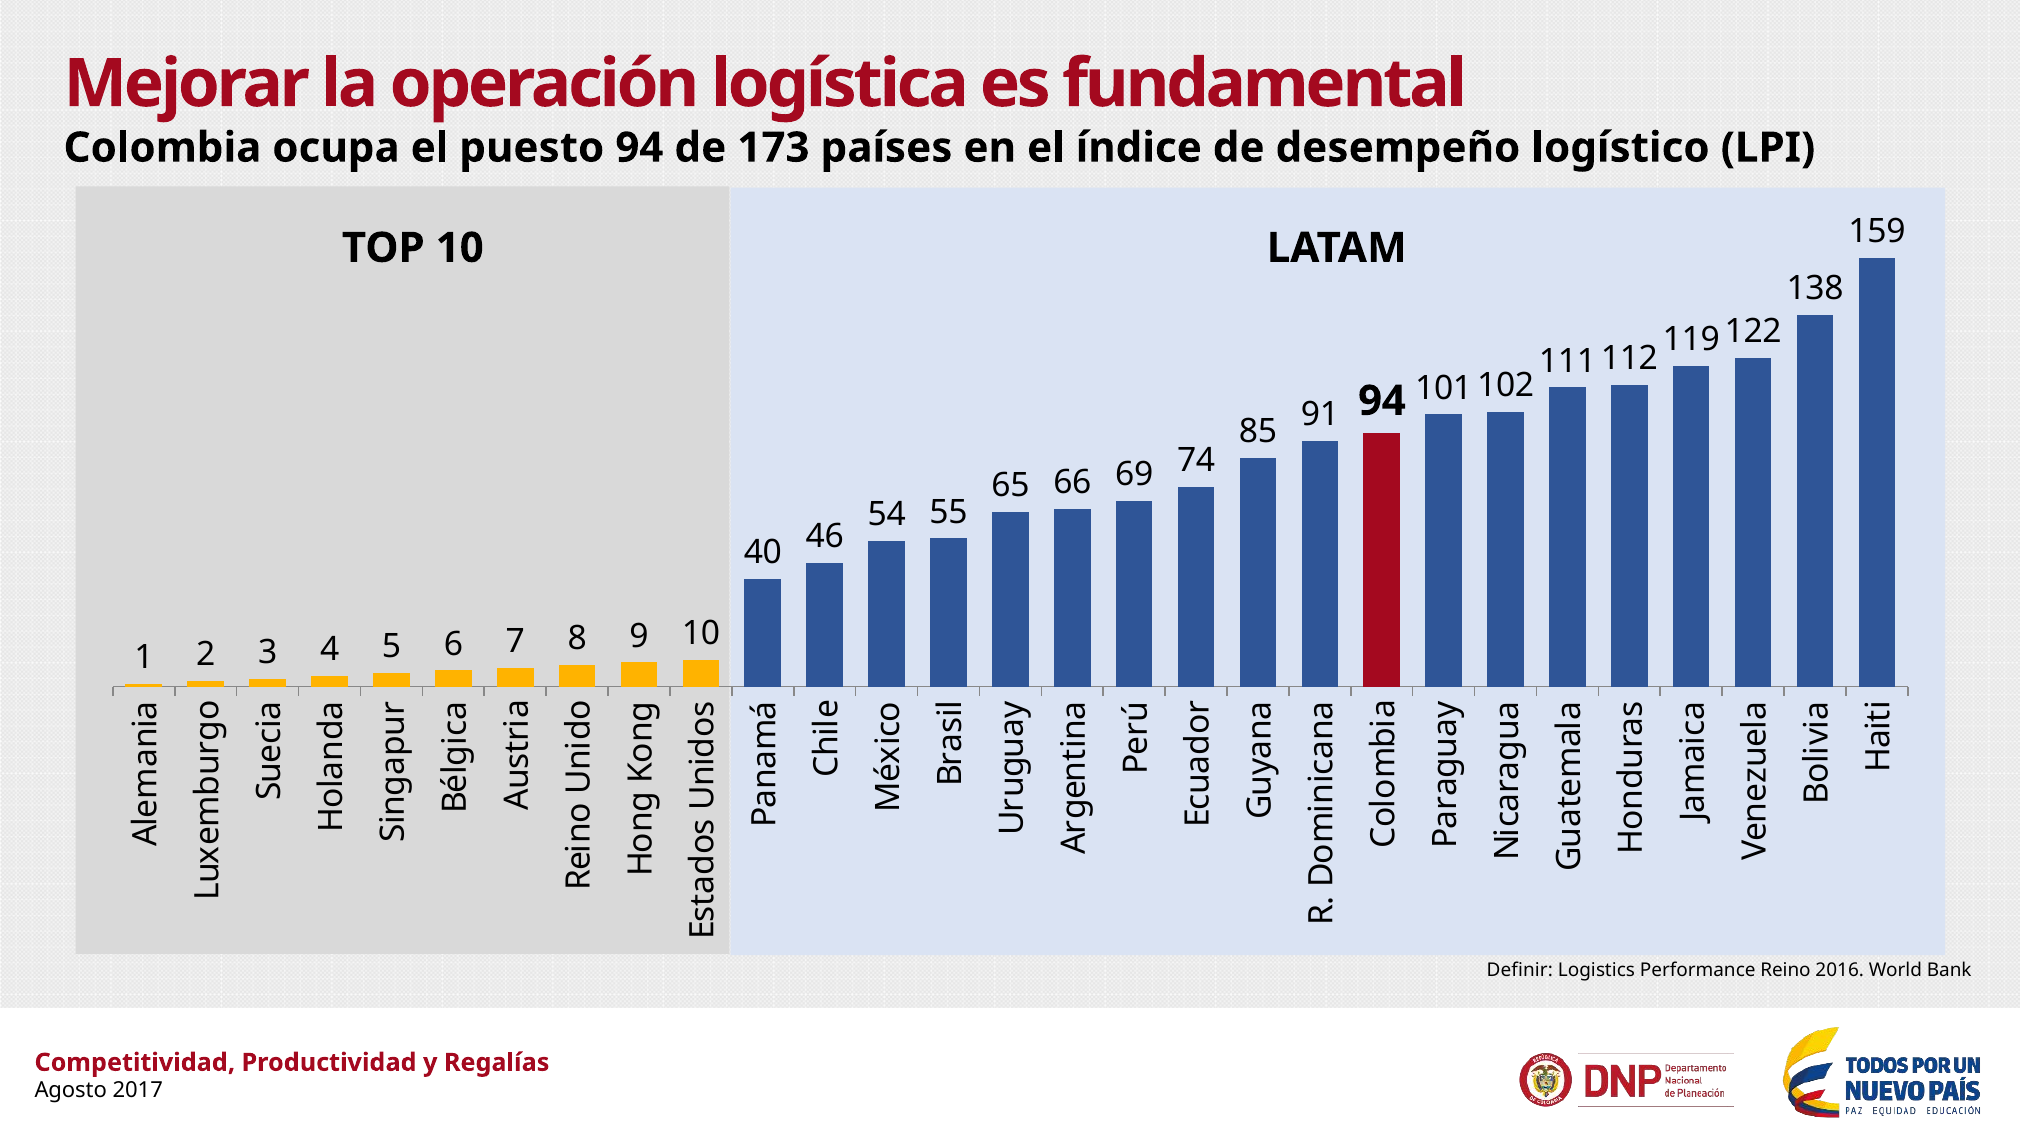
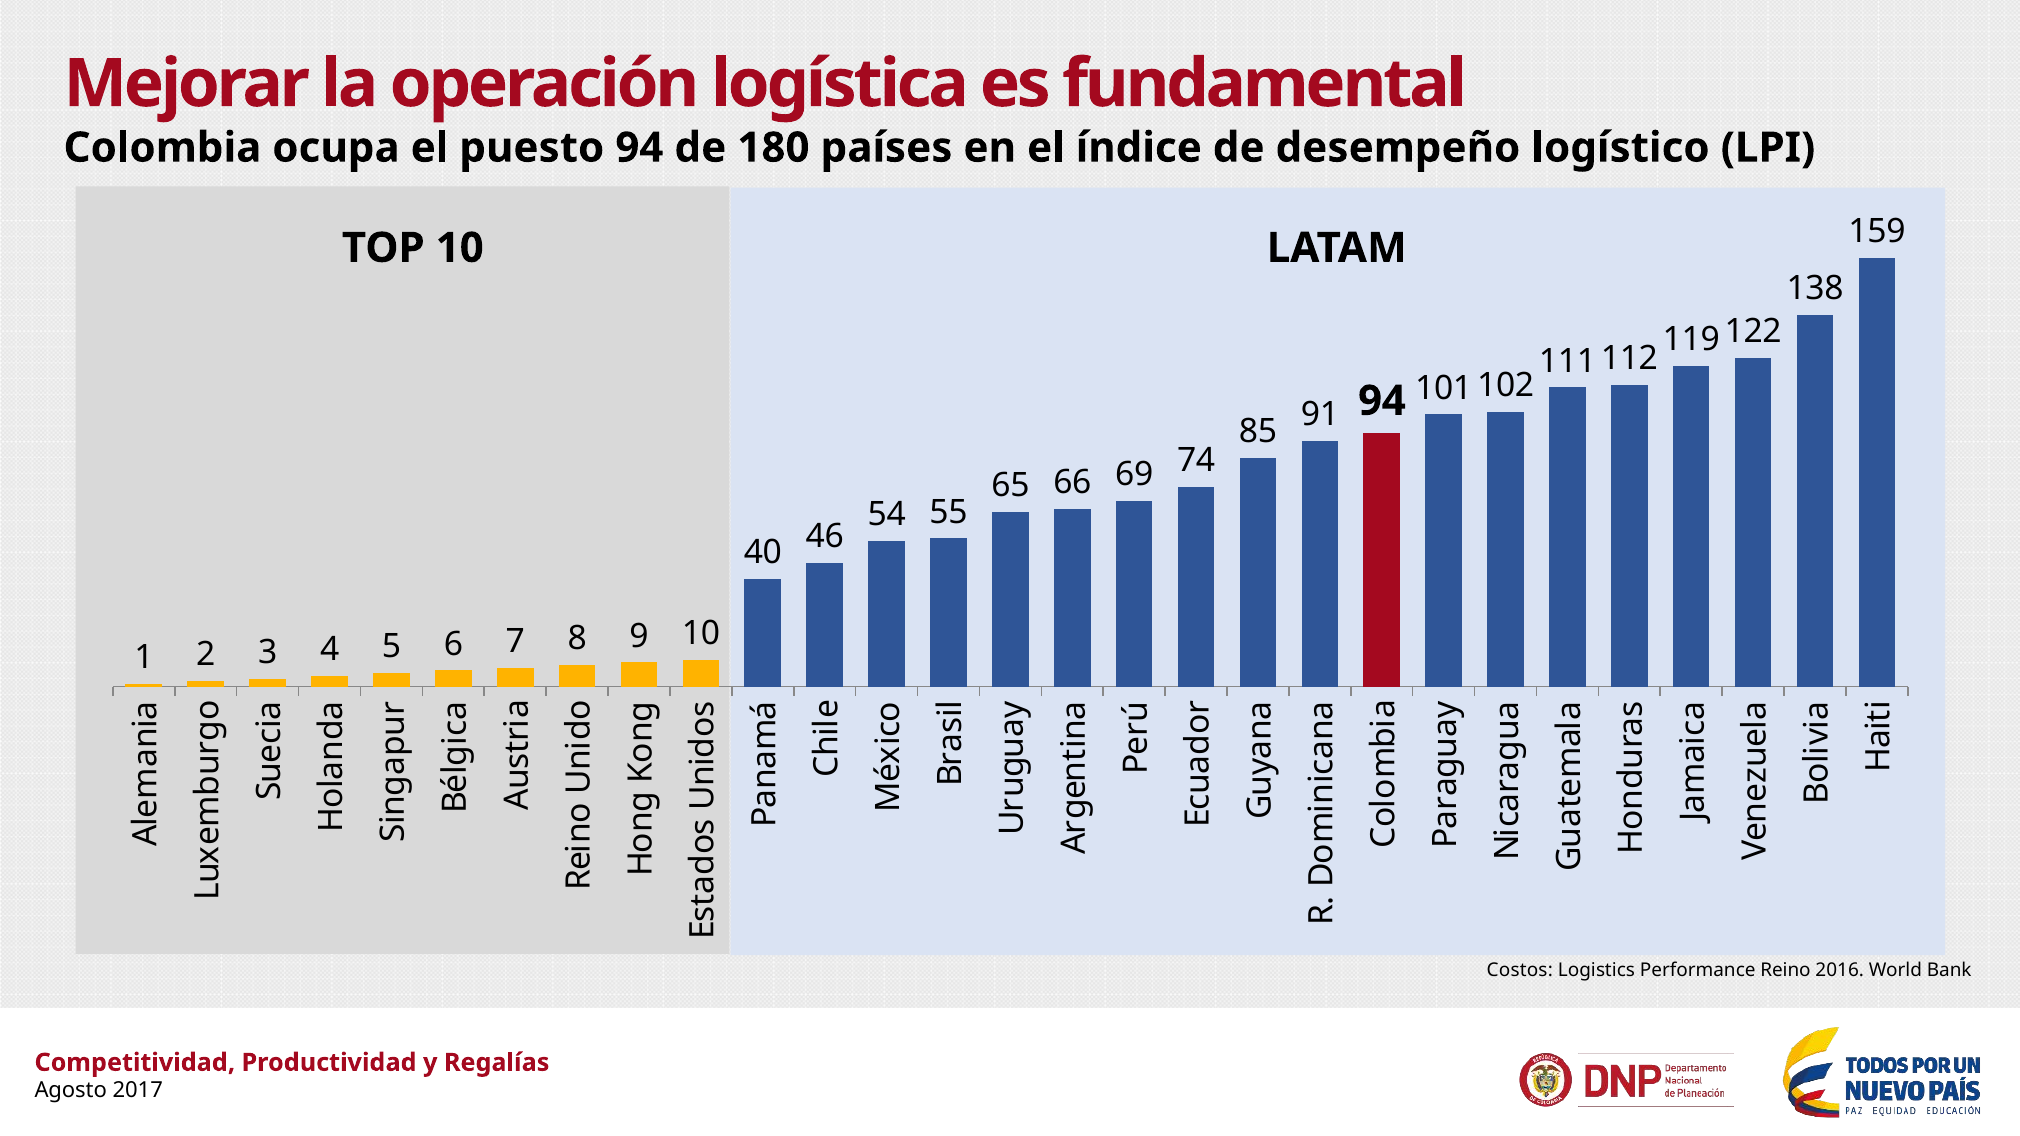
173: 173 -> 180 (773, 148)
Definir: Definir -> Costos (1520, 970)
